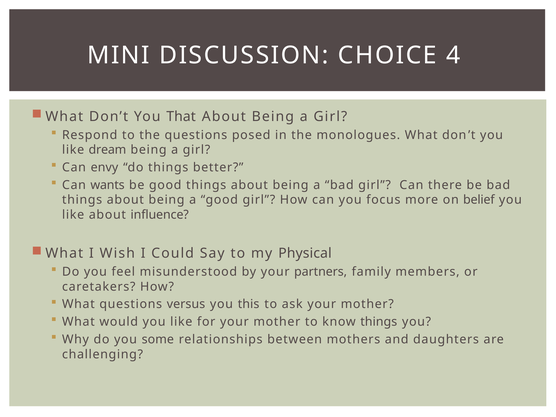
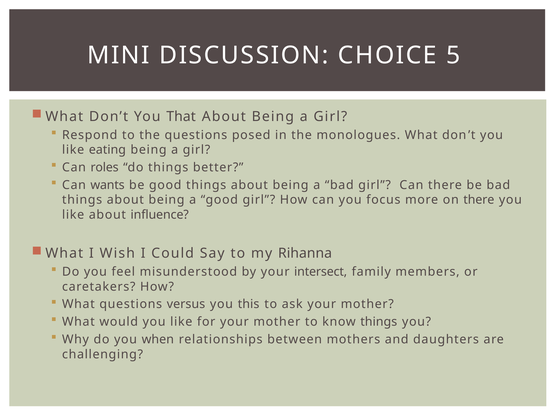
4: 4 -> 5 (453, 55)
dream: dream -> eating (107, 150)
envy: envy -> roles (105, 167)
on belief: belief -> there (479, 200)
Physical: Physical -> Rihanna (305, 253)
partners: partners -> intersect (321, 272)
some: some -> when (158, 339)
